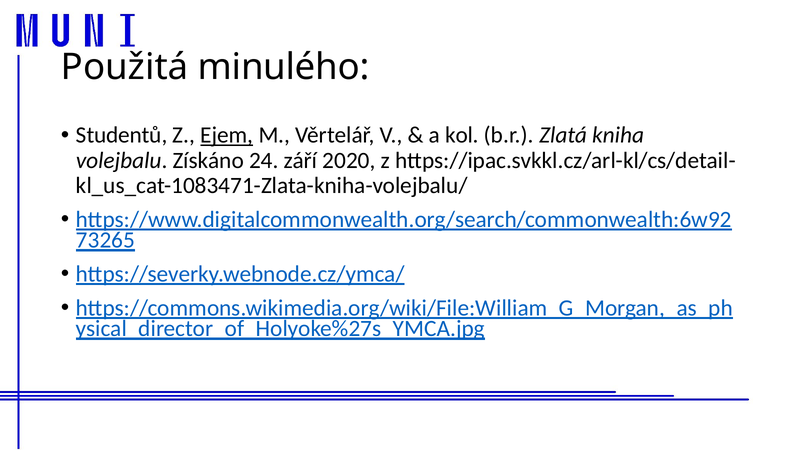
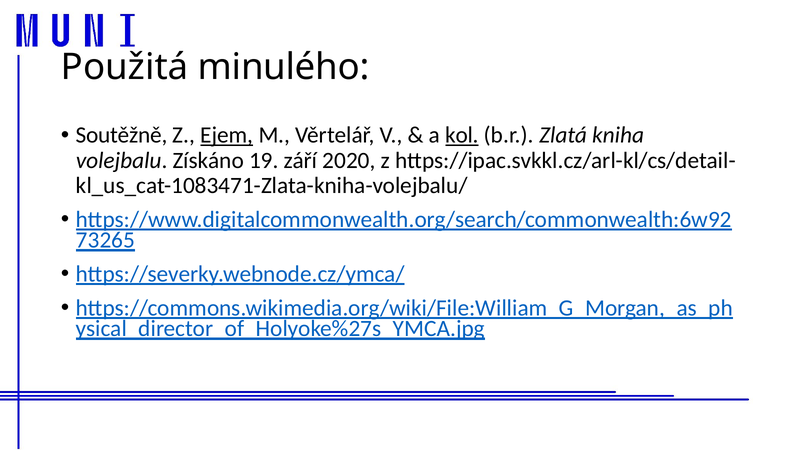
Studentů: Studentů -> Soutěžně (122, 135)
kol underline: none -> present (462, 135)
24: 24 -> 19 (264, 160)
